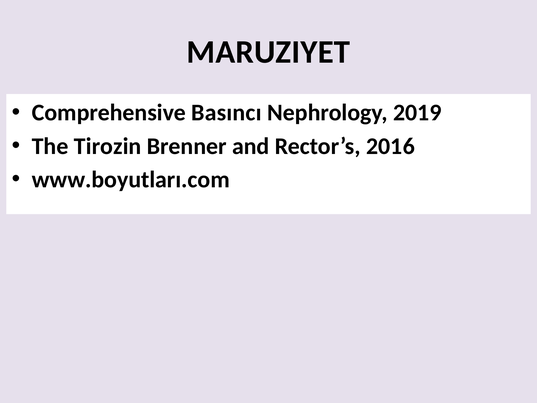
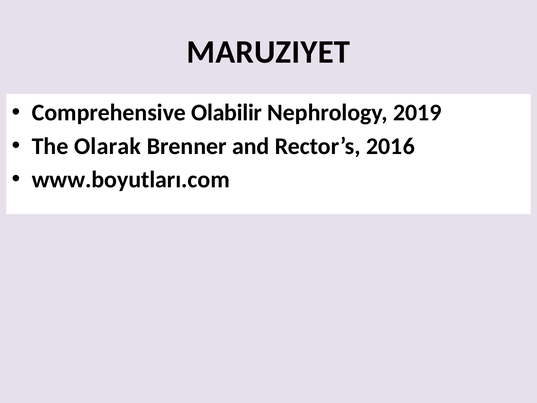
Basıncı: Basıncı -> Olabilir (227, 113)
Tirozin: Tirozin -> Olarak (108, 146)
